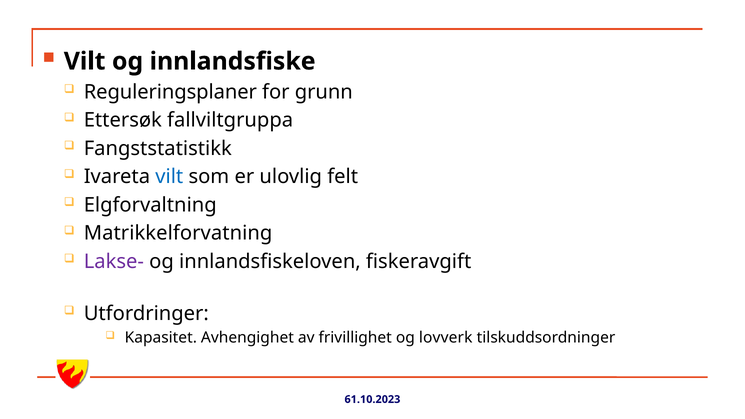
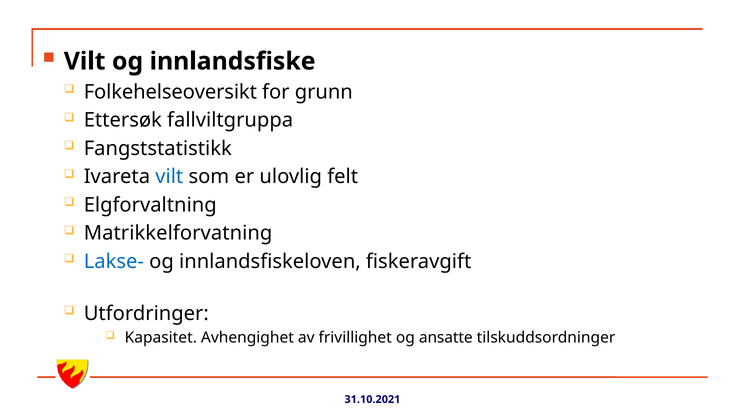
Reguleringsplaner: Reguleringsplaner -> Folkehelseoversikt (170, 92)
Lakse- colour: purple -> blue (114, 261)
lovverk: lovverk -> ansatte (446, 338)
61.10.2023: 61.10.2023 -> 31.10.2021 (372, 399)
